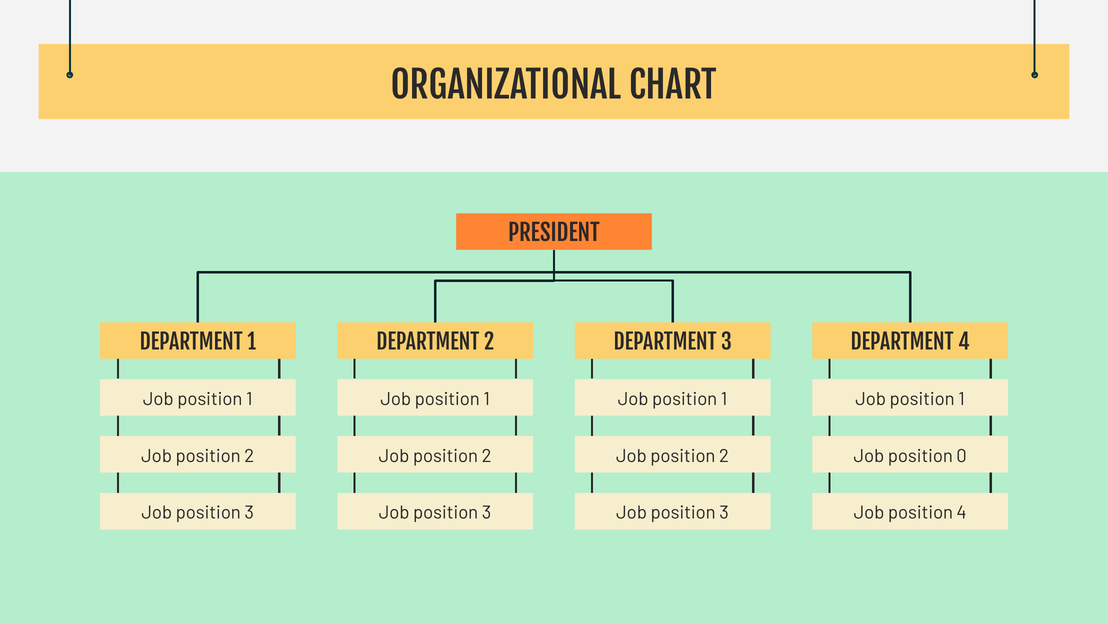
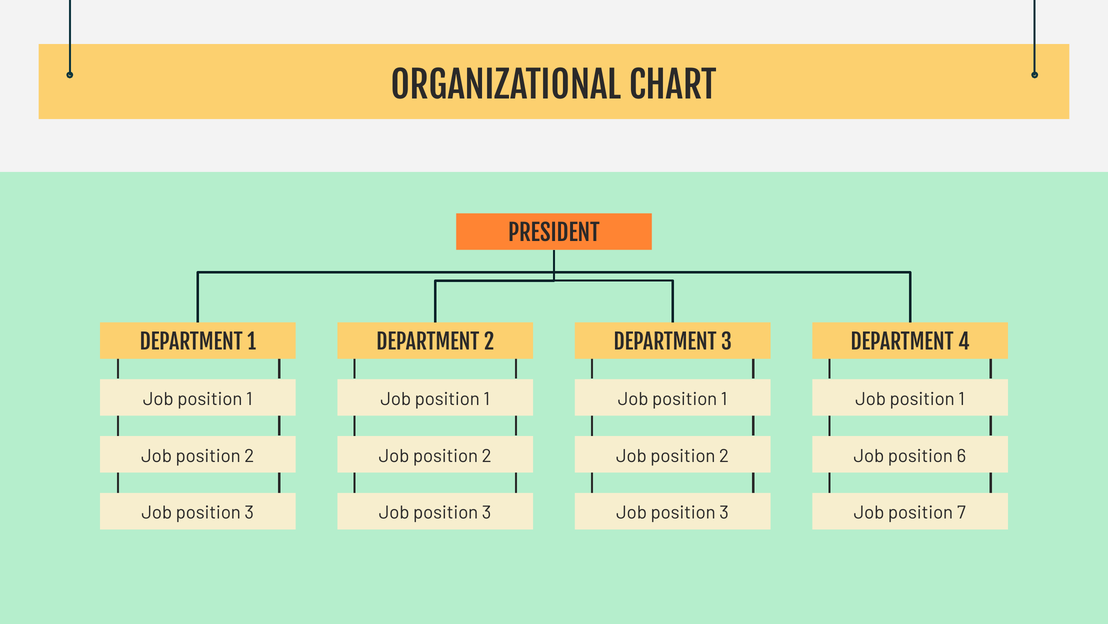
0: 0 -> 6 (961, 455)
position 4: 4 -> 7 (961, 512)
